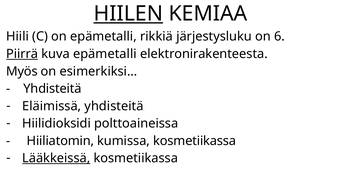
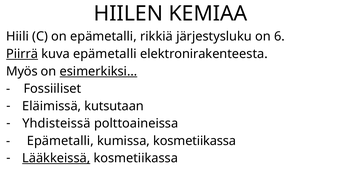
HIILEN underline: present -> none (128, 14)
esimerkiksi… underline: none -> present (98, 71)
Yhdisteitä: Yhdisteitä -> Fossiiliset (52, 89)
Eläimissä yhdisteitä: yhdisteitä -> kutsutaan (114, 106)
Hiilidioksidi: Hiilidioksidi -> Yhdisteissä (56, 123)
Hiiliatomin: Hiiliatomin -> Epämetalli (60, 141)
